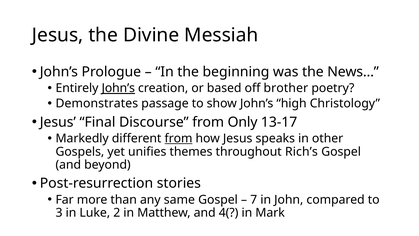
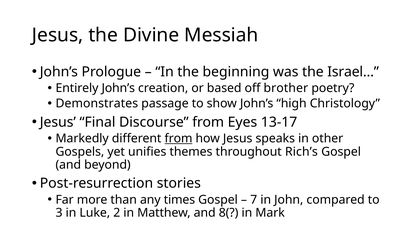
News…: News… -> Israel… (353, 72)
John’s underline: present -> none (118, 88)
Only: Only -> Eyes (242, 122)
same: same -> times (179, 199)
4(: 4( -> 8( (229, 213)
